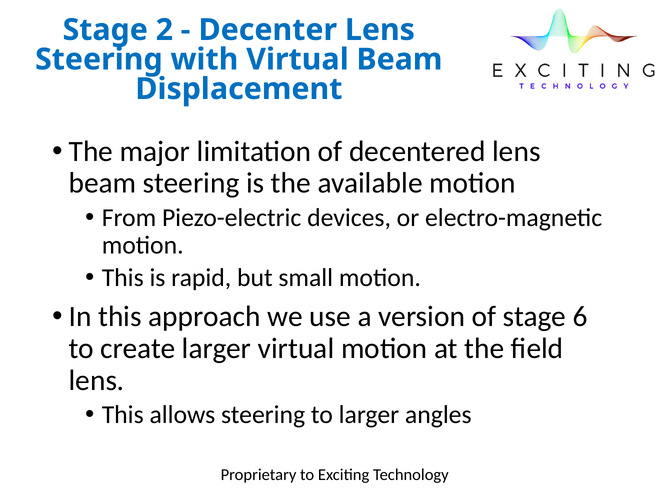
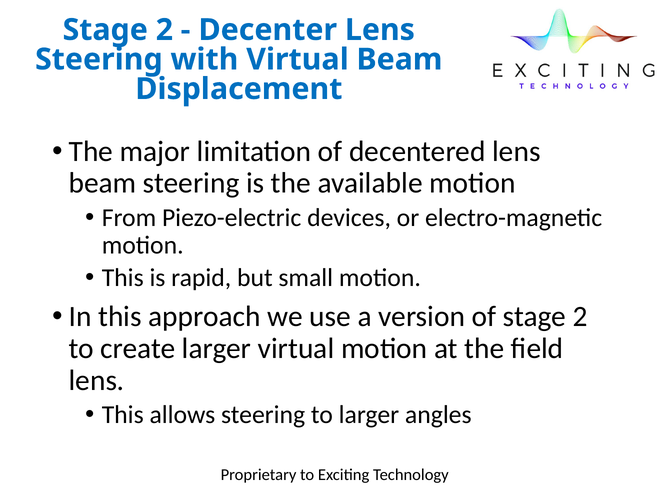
of stage 6: 6 -> 2 (580, 316)
